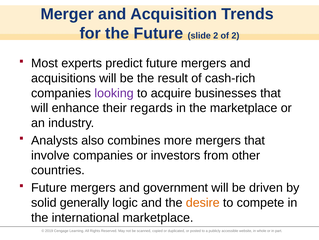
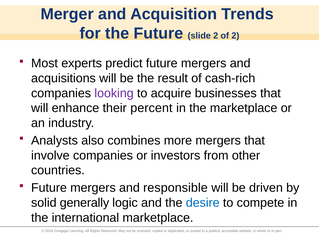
regards: regards -> percent (151, 108)
government: government -> responsible (175, 187)
desire colour: orange -> blue (203, 202)
